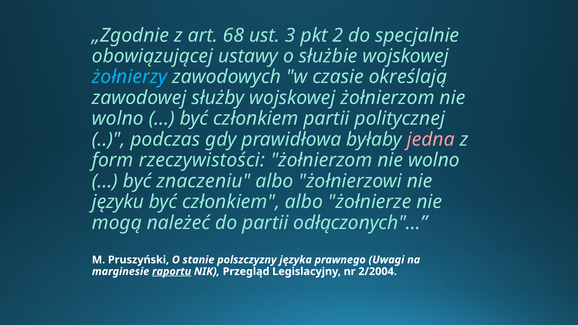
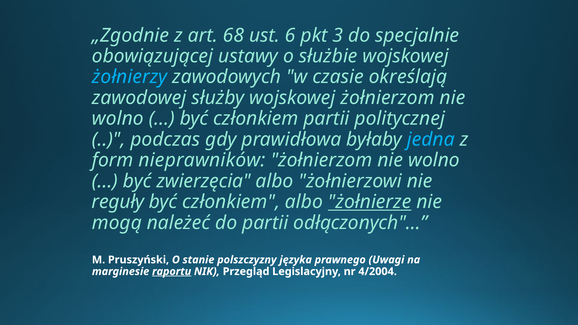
3: 3 -> 6 (290, 35)
2: 2 -> 3 (338, 35)
jedna colour: pink -> light blue (431, 139)
rzeczywistości: rzeczywistości -> nieprawników (202, 160)
znaczeniu: znaczeniu -> zwierzęcia (204, 181)
języku: języku -> reguły (118, 202)
żołnierze underline: none -> present (370, 202)
2/2004: 2/2004 -> 4/2004 (378, 272)
